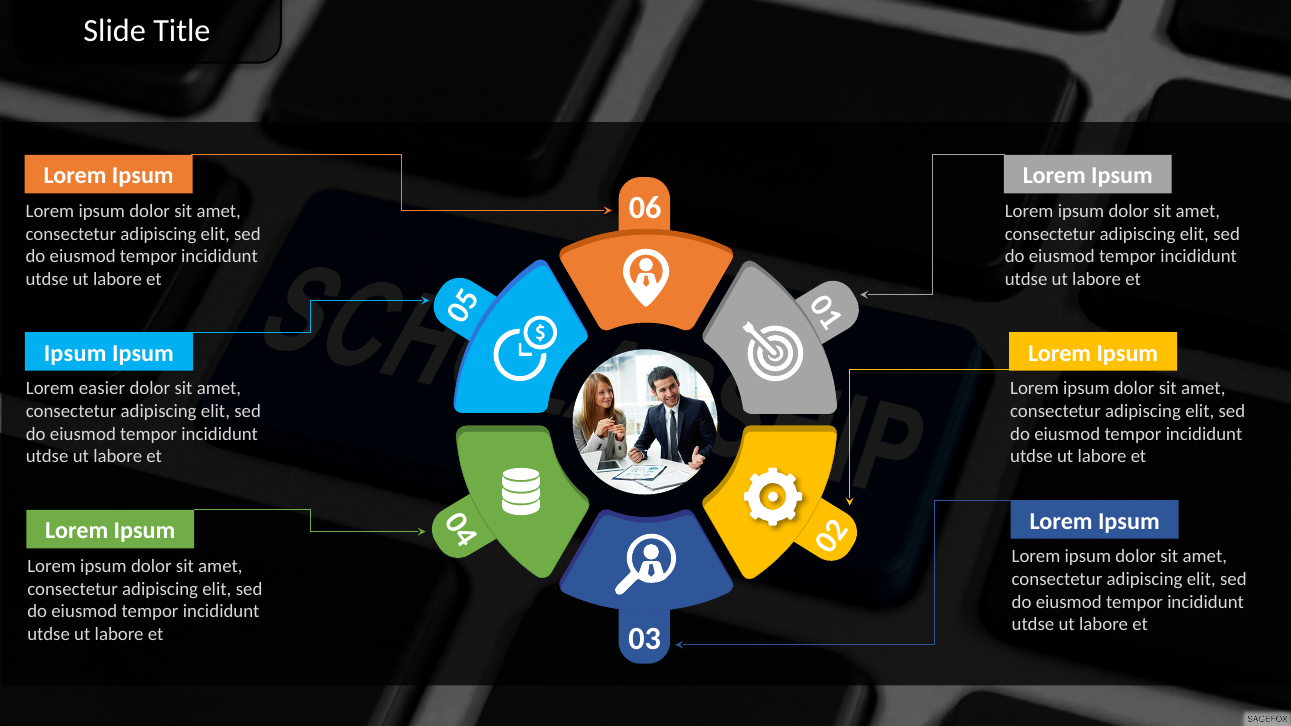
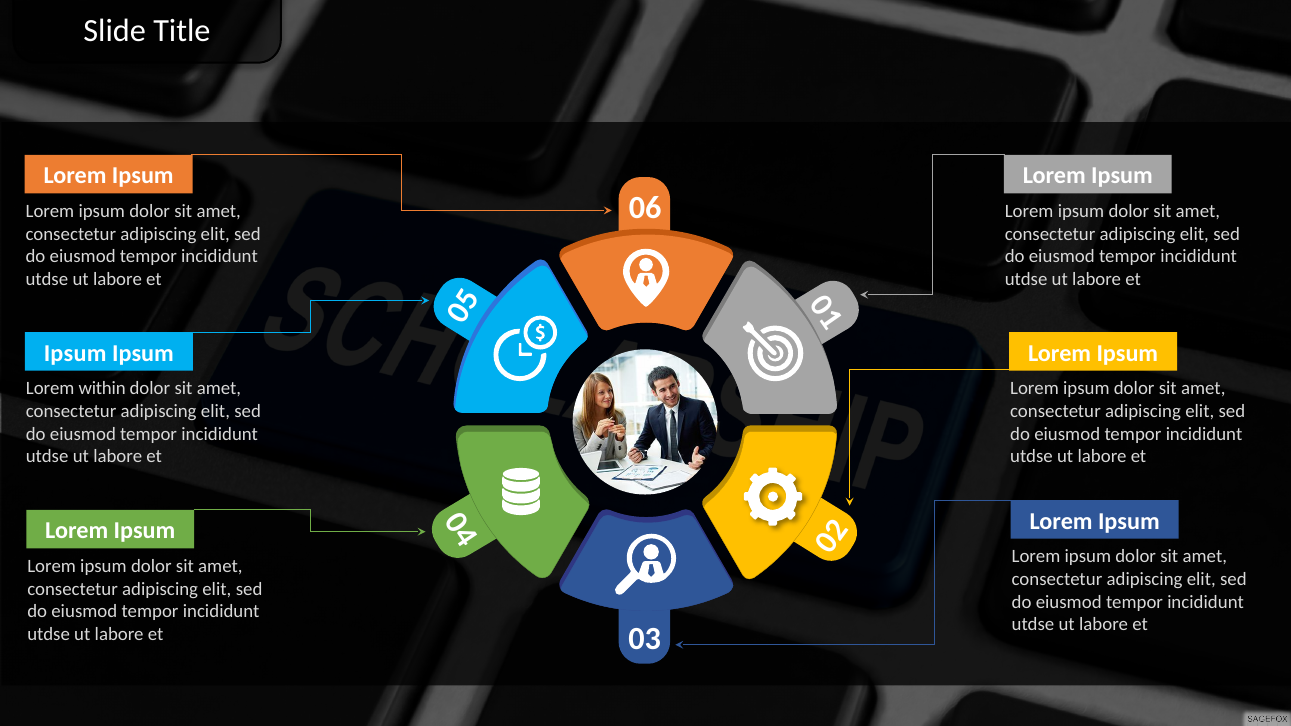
easier: easier -> within (102, 389)
